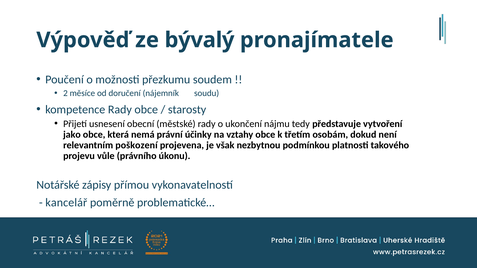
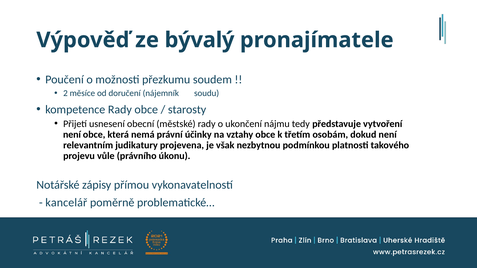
jako: jako -> není (72, 135)
poškození: poškození -> judikatury (137, 145)
